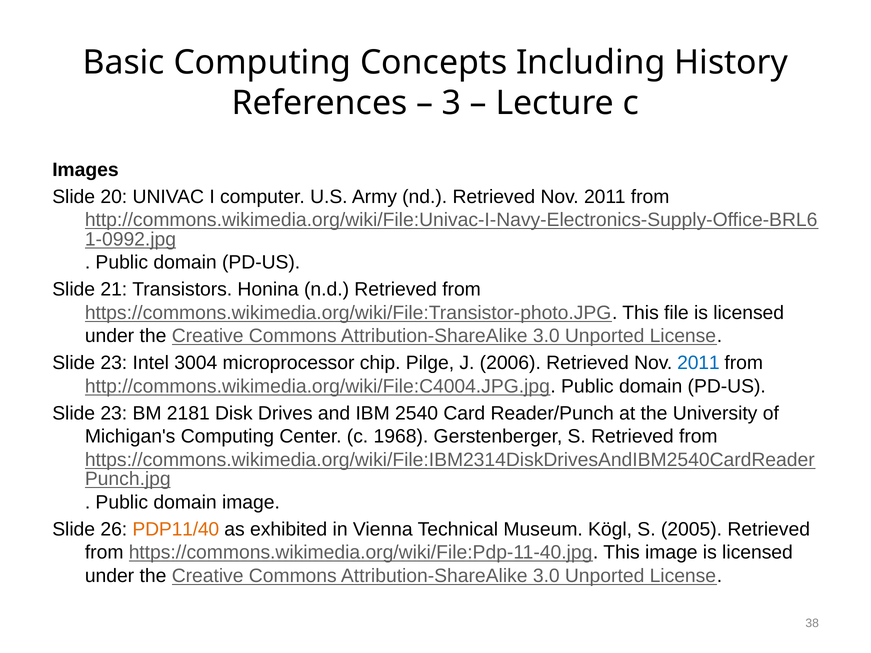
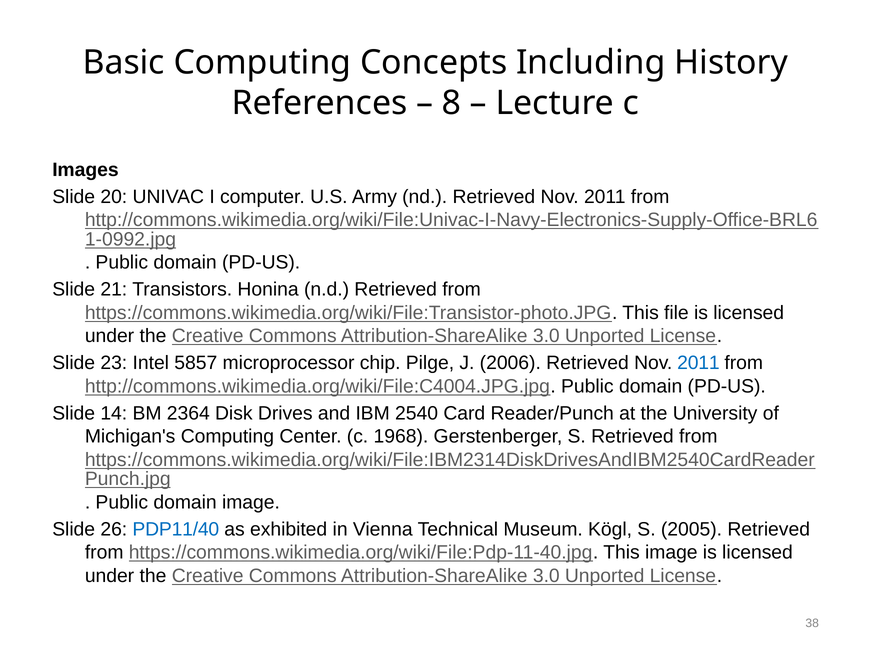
3: 3 -> 8 (451, 103)
3004: 3004 -> 5857 (196, 363)
23: 23 -> 14 (114, 414)
2181: 2181 -> 2364 (188, 414)
PDP11/40 colour: orange -> blue (176, 530)
